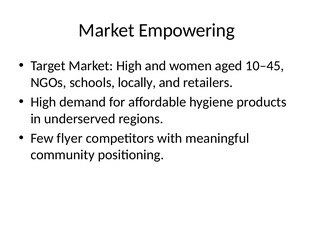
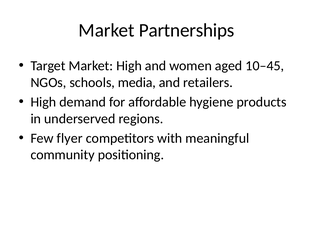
Empowering: Empowering -> Partnerships (187, 30)
locally: locally -> media (137, 82)
